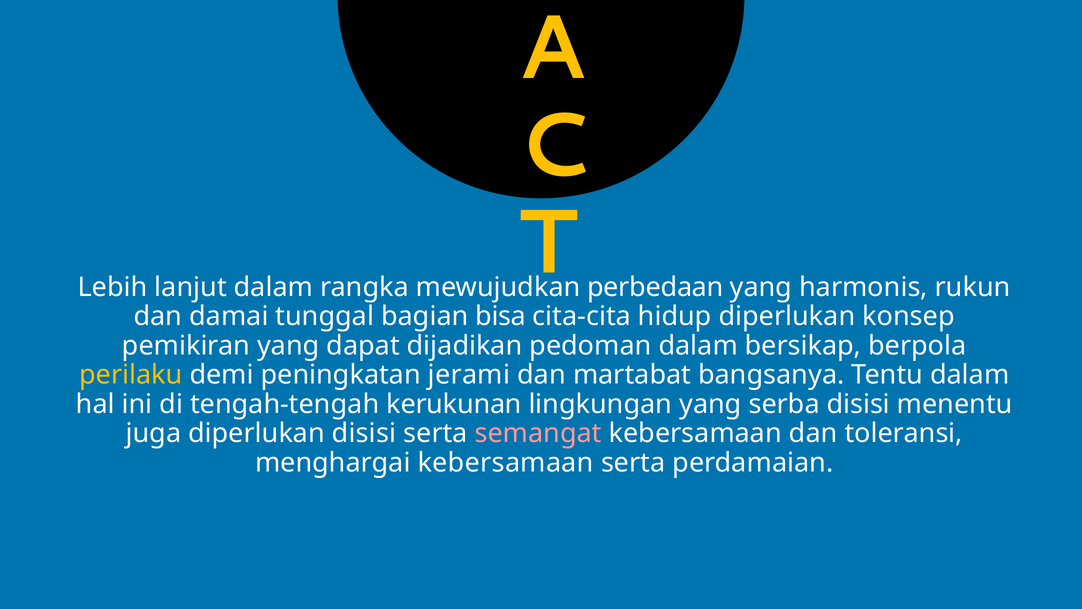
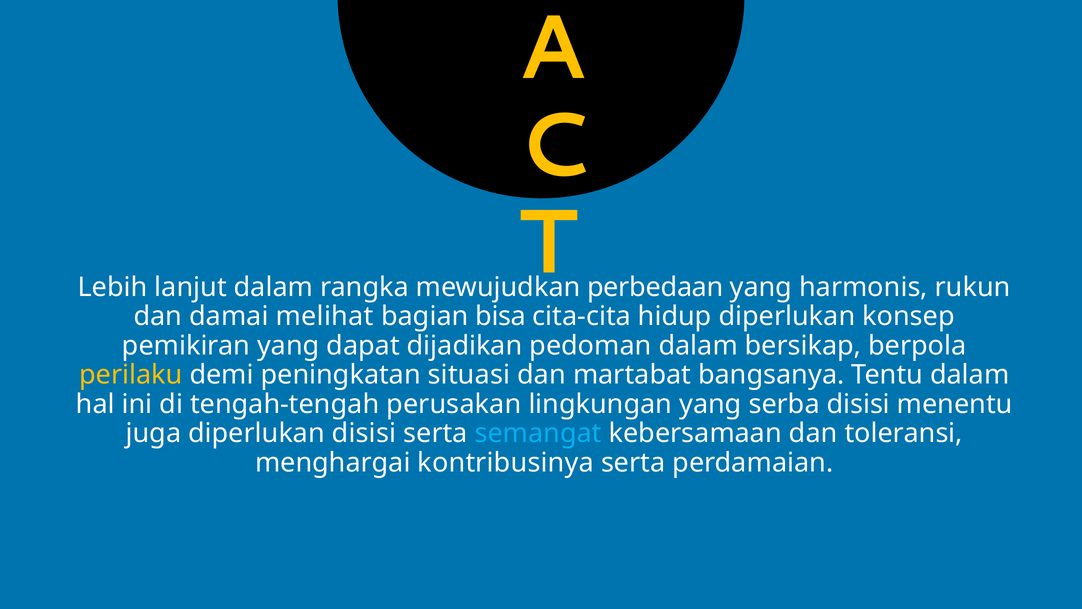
tunggal: tunggal -> melihat (325, 316)
jerami: jerami -> situasi (469, 375)
kerukunan: kerukunan -> perusakan (454, 404)
semangat colour: pink -> light blue (538, 433)
menghargai kebersamaan: kebersamaan -> kontribusinya (506, 462)
